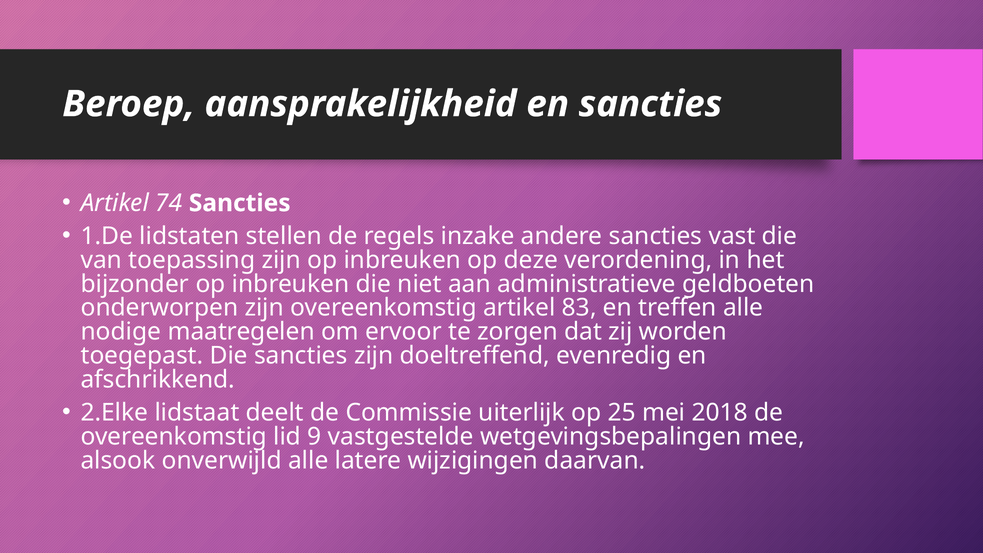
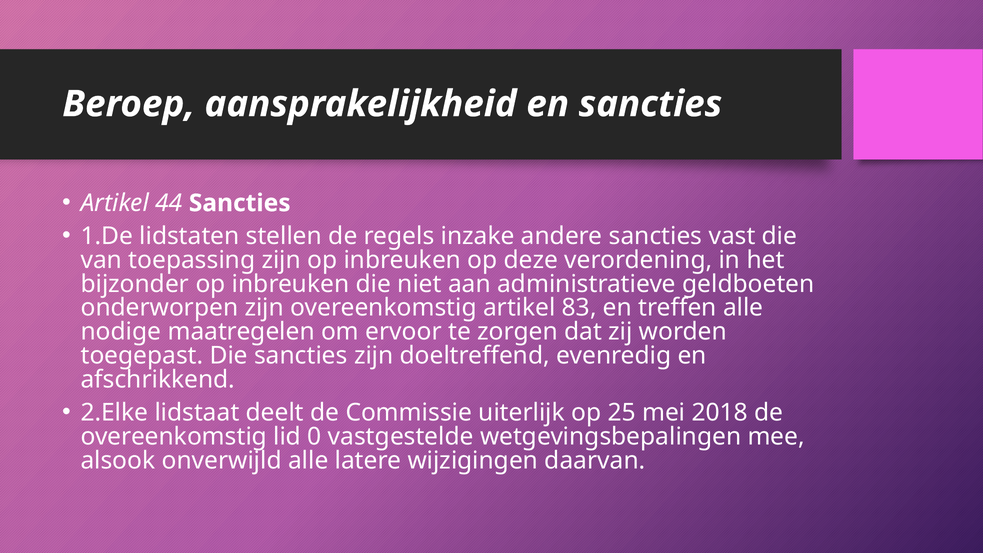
74: 74 -> 44 (169, 203)
9: 9 -> 0 (315, 436)
